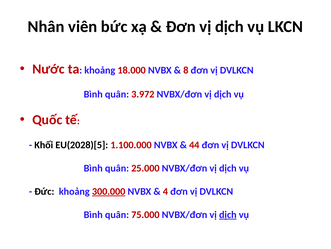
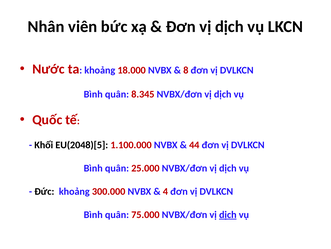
3.972: 3.972 -> 8.345 (143, 94)
EU(2028)[5: EU(2028)[5 -> EU(2048)[5 (82, 145)
300.000 underline: present -> none (109, 191)
